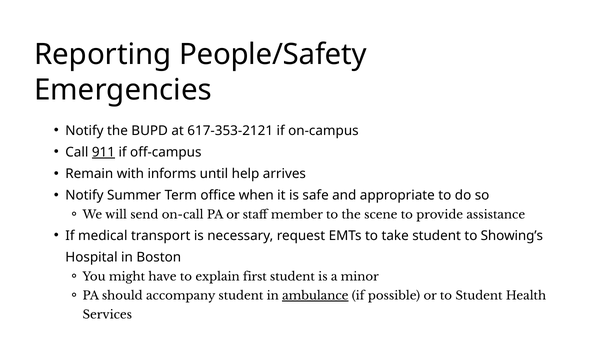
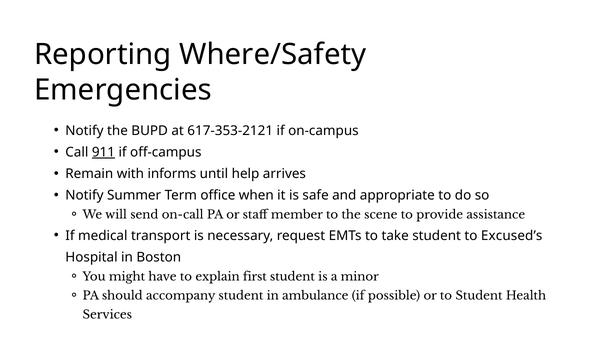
People/Safety: People/Safety -> Where/Safety (273, 54)
Showing’s: Showing’s -> Excused’s (512, 236)
ambulance underline: present -> none (315, 296)
